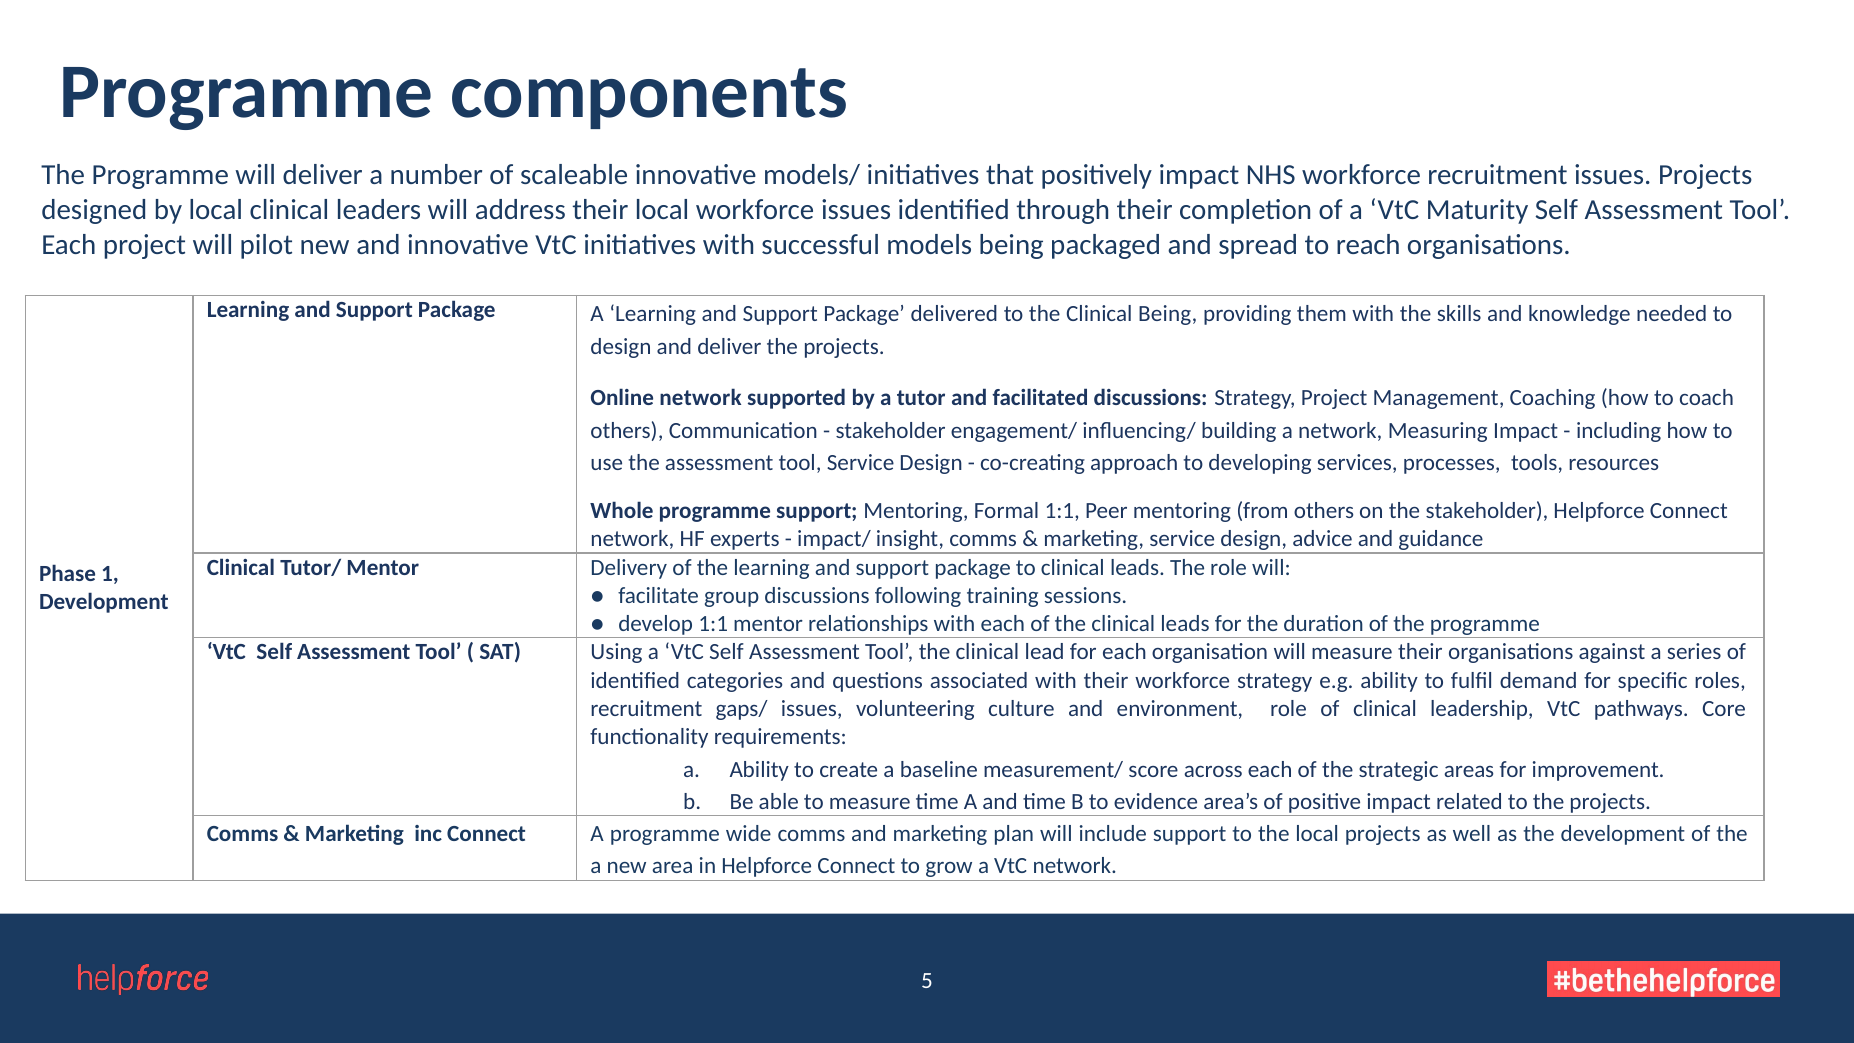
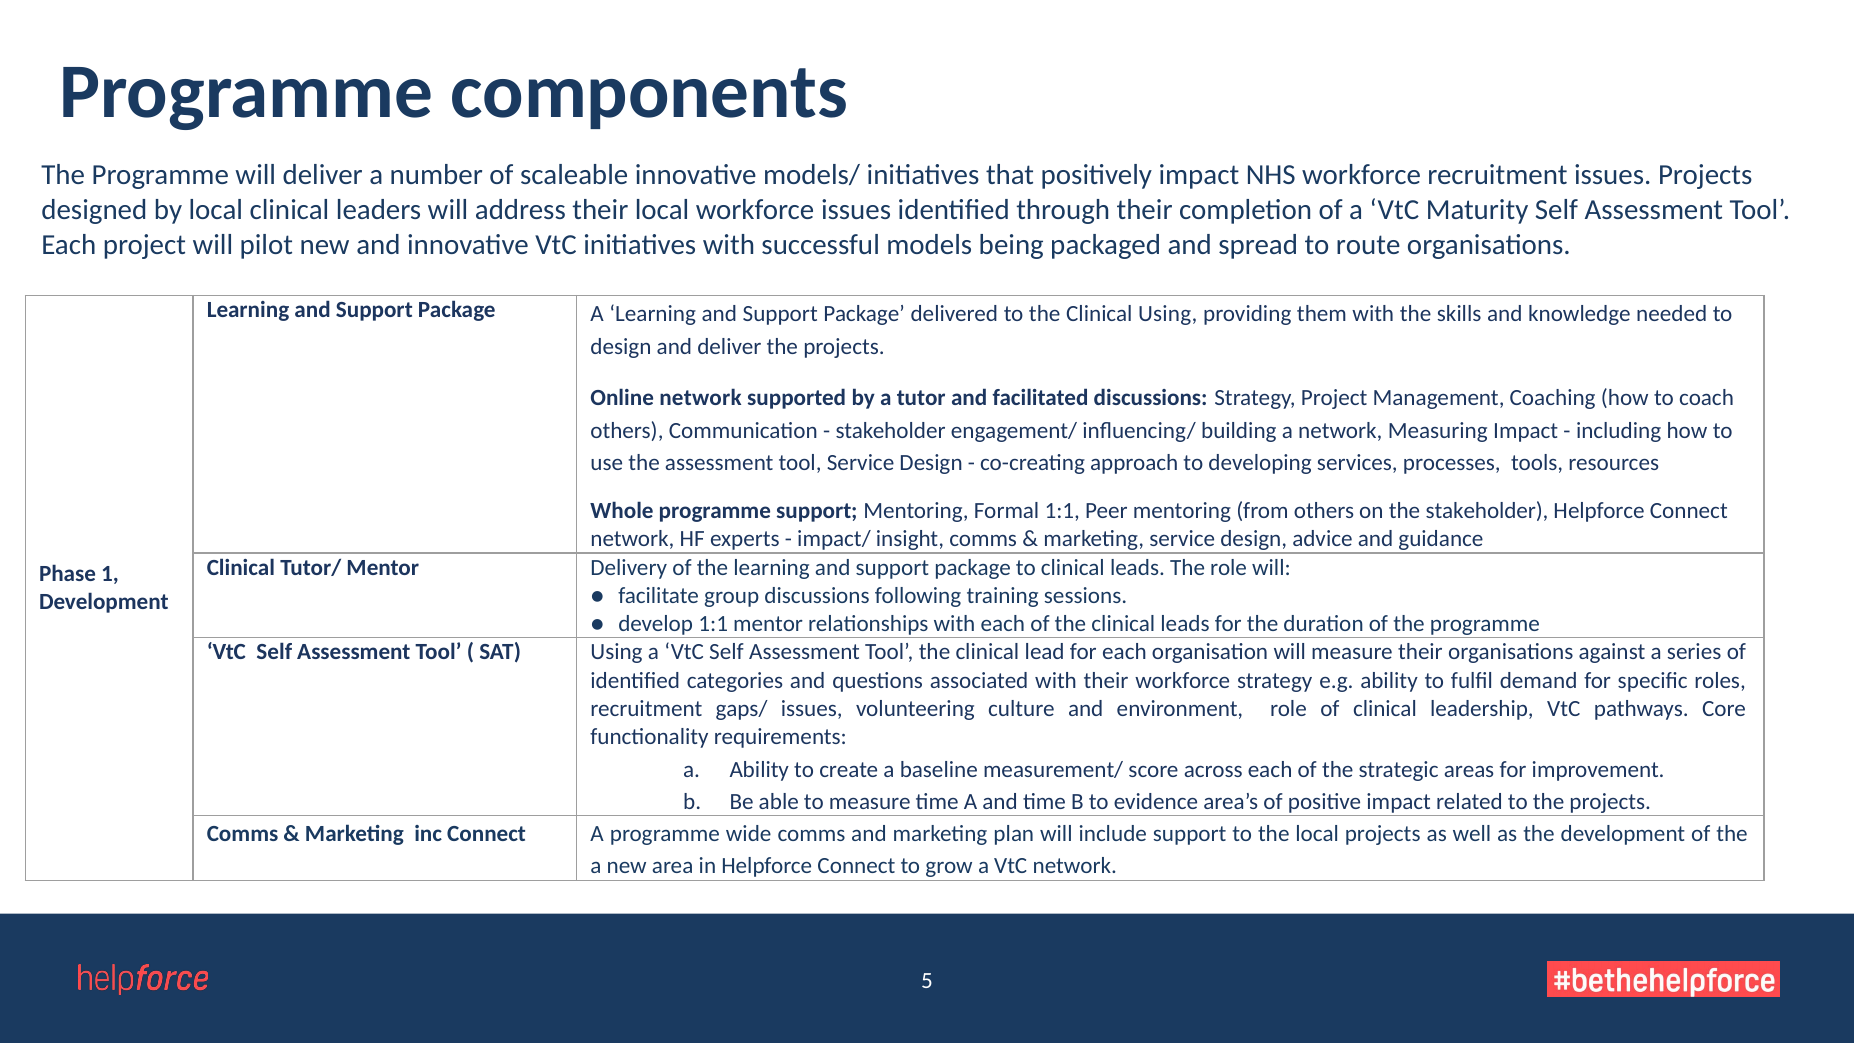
reach: reach -> route (1368, 245)
Clinical Being: Being -> Using (1168, 314)
